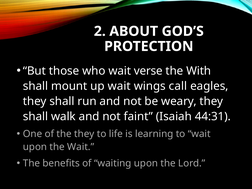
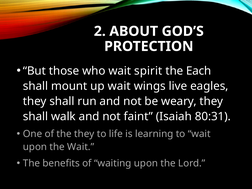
verse: verse -> spirit (148, 71)
With: With -> Each (199, 71)
call: call -> live (178, 86)
44:31: 44:31 -> 80:31 (213, 117)
